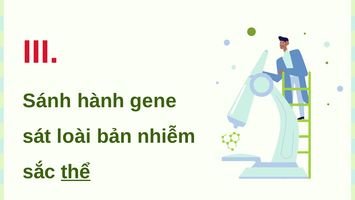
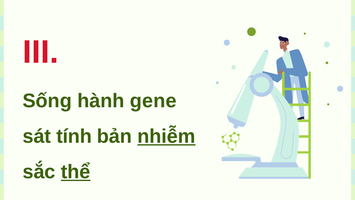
Sánh: Sánh -> Sống (47, 101)
loài: loài -> tính (74, 136)
nhiễm underline: none -> present (166, 136)
